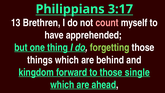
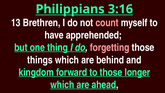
3:17: 3:17 -> 3:16 (120, 9)
forgetting colour: light green -> pink (110, 47)
single: single -> longer (137, 72)
